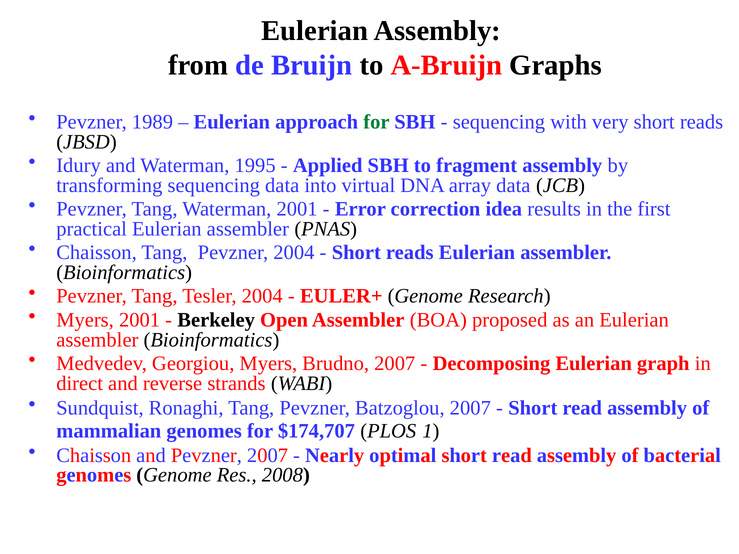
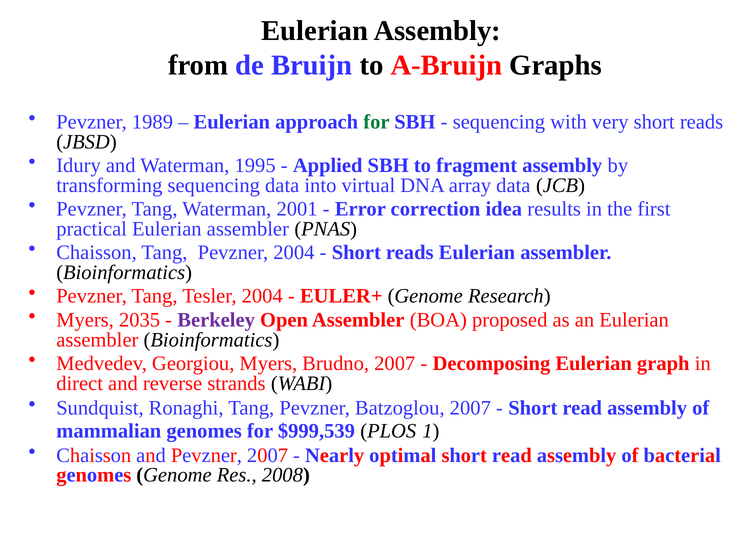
Myers 2001: 2001 -> 2035 (140, 320)
Berkeley colour: black -> purple (216, 320)
$174,707: $174,707 -> $999,539 (316, 431)
